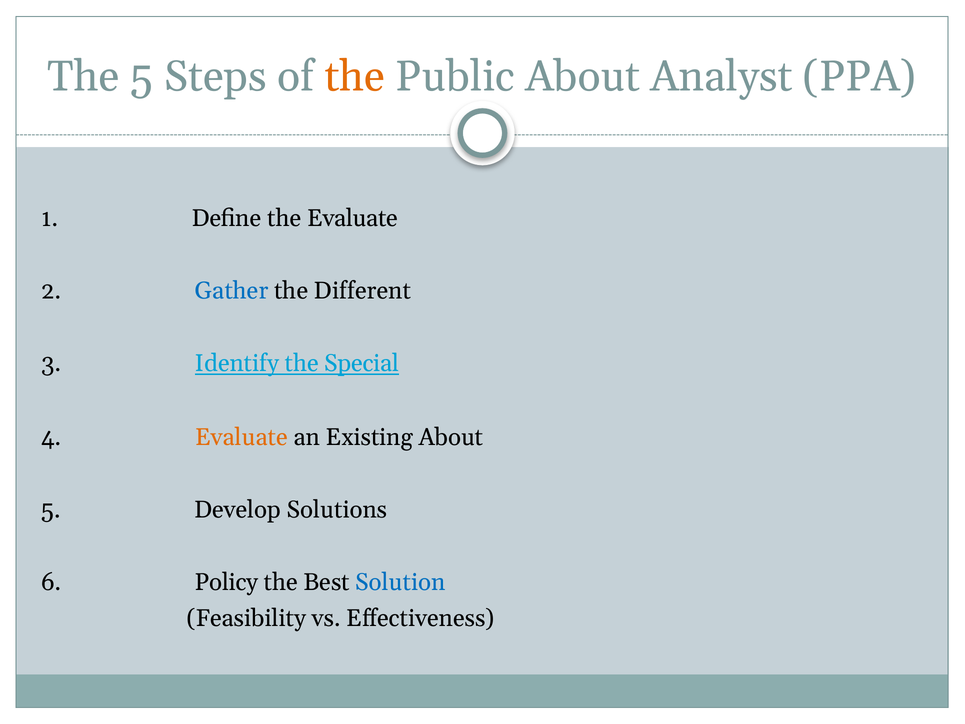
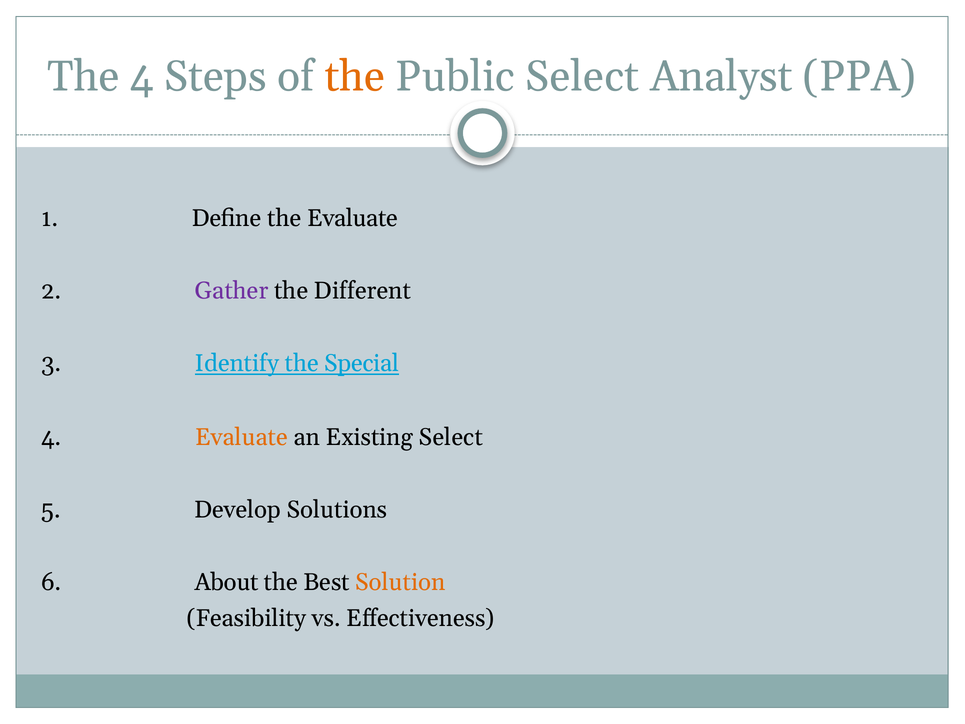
The 5: 5 -> 4 (142, 77)
Public About: About -> Select (582, 77)
Gather colour: blue -> purple (232, 291)
Existing About: About -> Select (451, 437)
Policy: Policy -> About (227, 582)
Solution colour: blue -> orange (400, 582)
